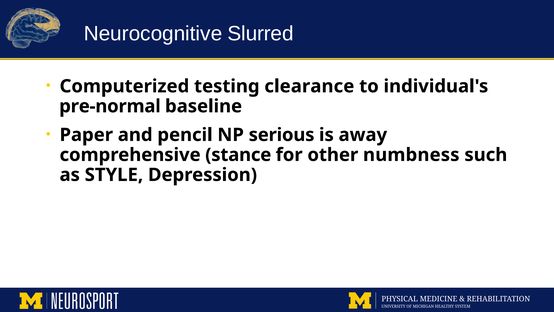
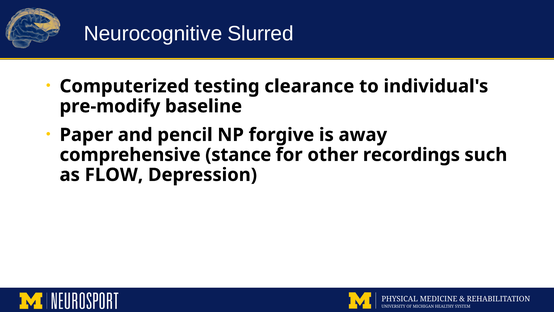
pre-normal: pre-normal -> pre-modify (110, 106)
serious: serious -> forgive (281, 135)
numbness: numbness -> recordings (411, 155)
STYLE: STYLE -> FLOW (114, 175)
